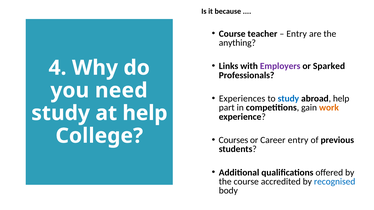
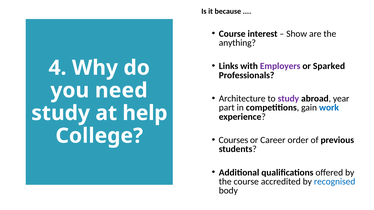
teacher: teacher -> interest (263, 34)
Entry: Entry -> Show (297, 34)
Experiences: Experiences -> Architecture (242, 99)
study colour: blue -> purple (288, 99)
abroad help: help -> year (341, 99)
work colour: orange -> blue (329, 108)
Career entry: entry -> order (298, 140)
